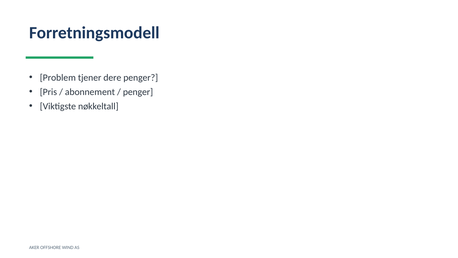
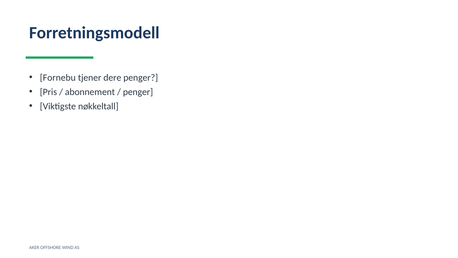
Problem: Problem -> Fornebu (58, 78)
